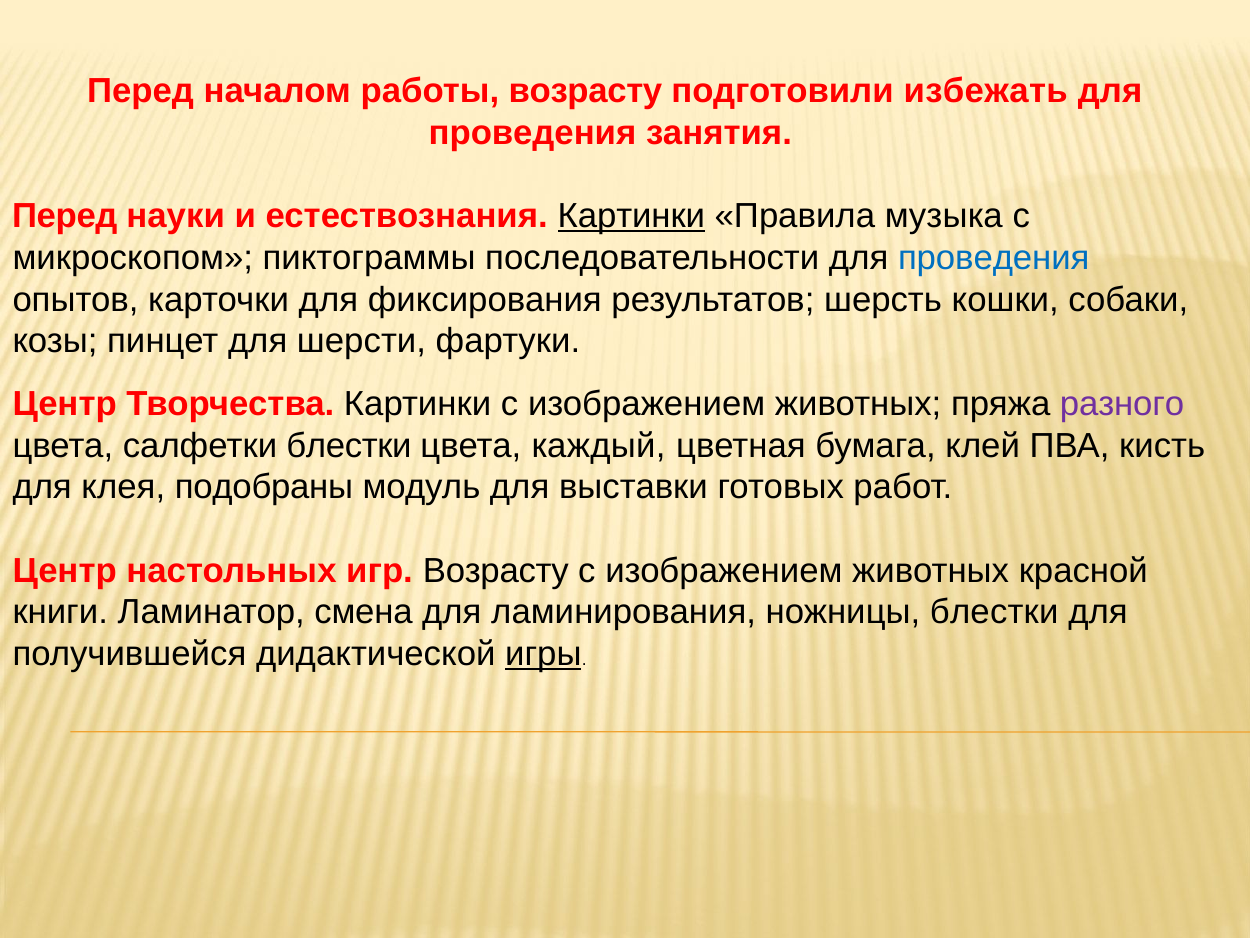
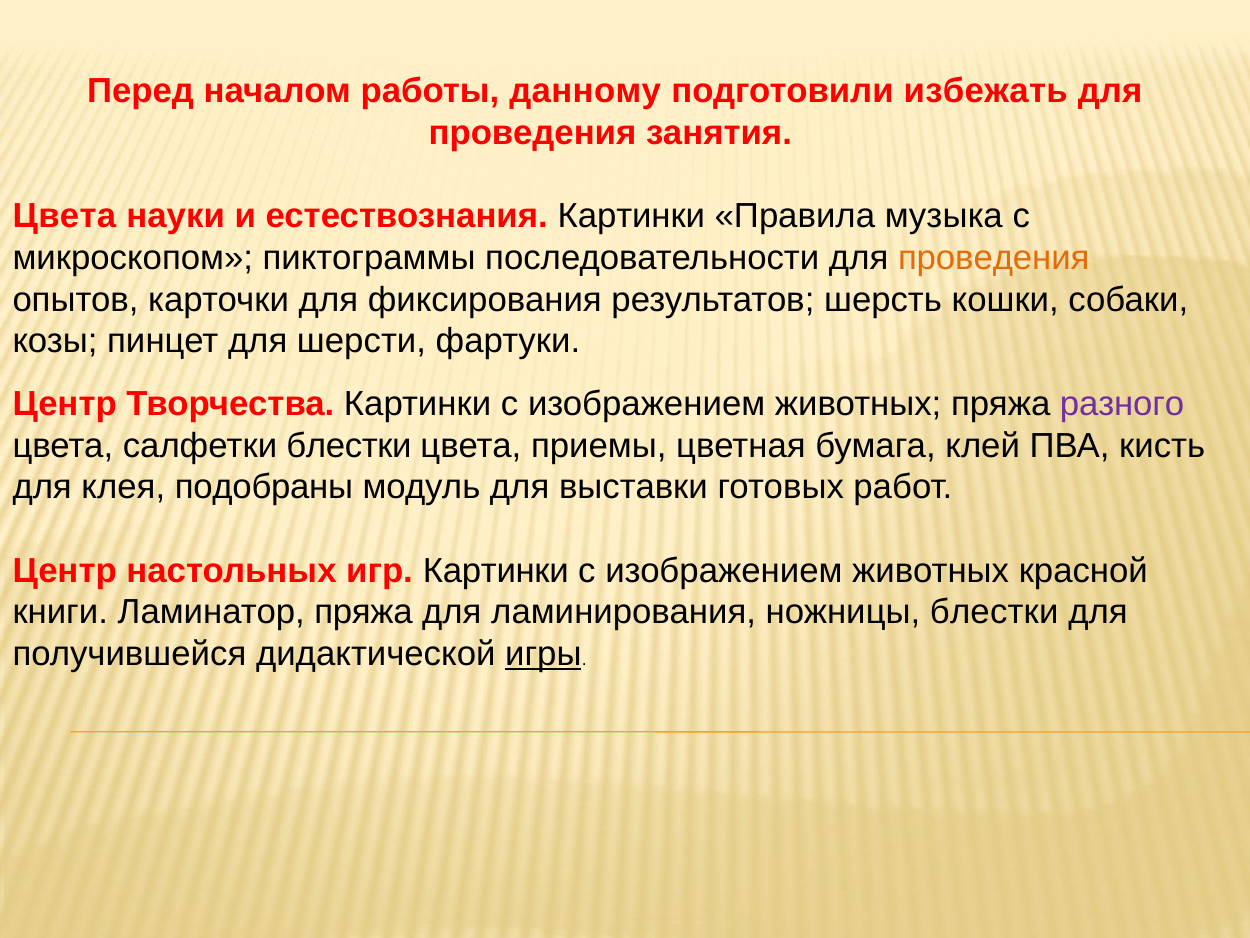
работы возрасту: возрасту -> данному (585, 91)
Перед: Перед -> Цвета (64, 216)
Картинки underline: present -> none (631, 216)
проведения colour: blue -> orange (994, 258)
каждый: каждый -> приемы (599, 445)
игр Возрасту: Возрасту -> Картинки (496, 570)
Ламинатор смена: смена -> пряжа (364, 612)
